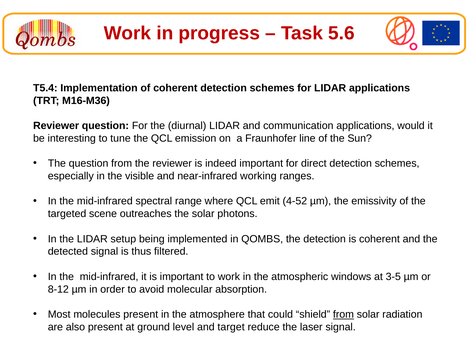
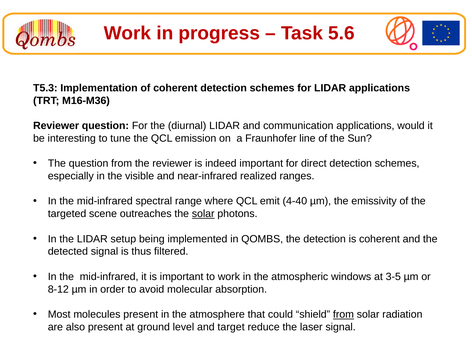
T5.4: T5.4 -> T5.3 (45, 88)
working: working -> realized (258, 176)
4-52: 4-52 -> 4-40 (295, 201)
solar underline: none -> present (203, 214)
